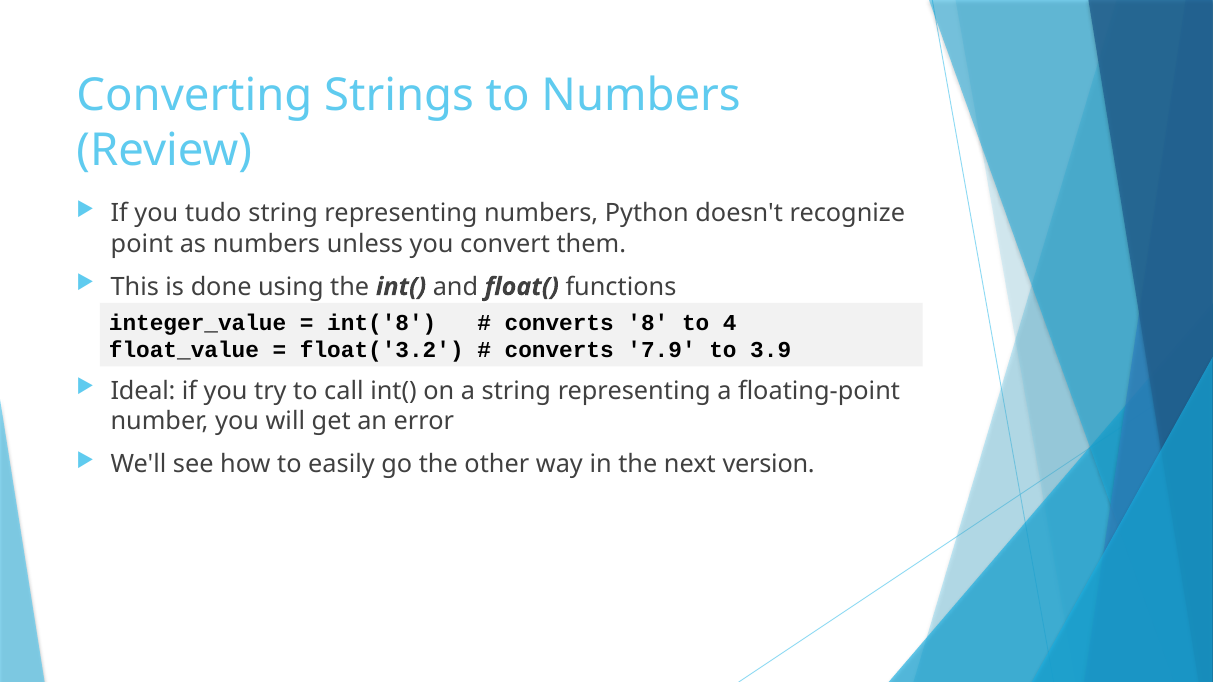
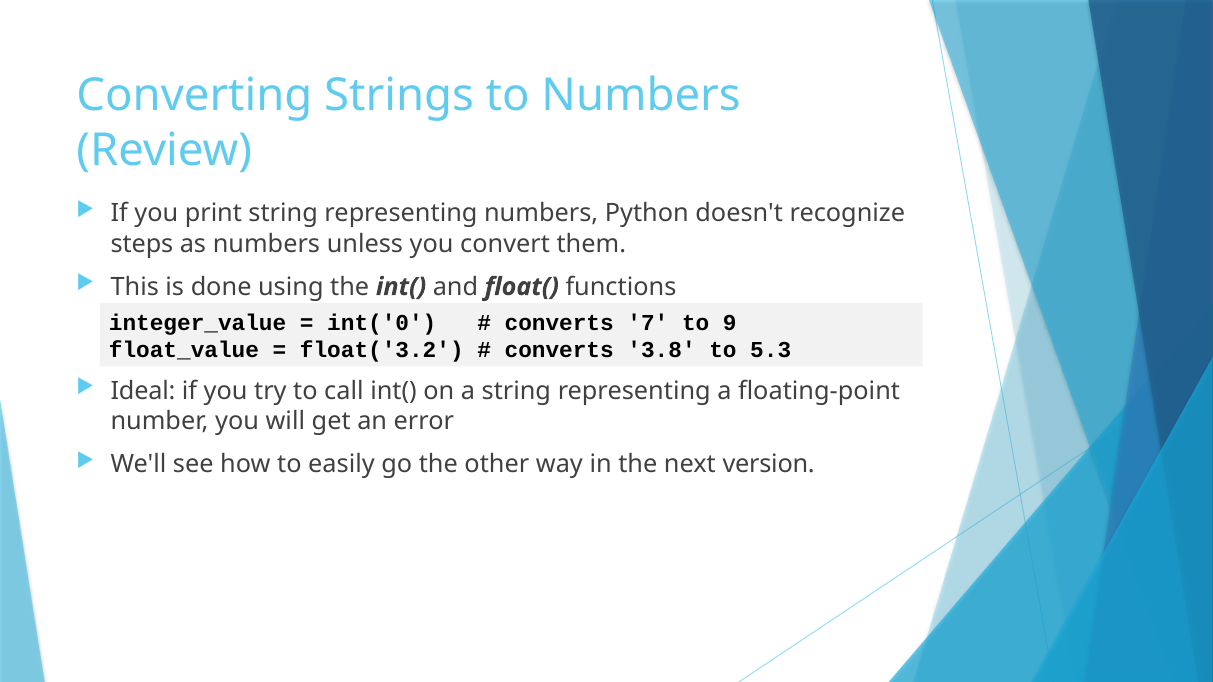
tudo: tudo -> print (213, 214)
point: point -> steps (142, 244)
int('8: int('8 -> int('0 (382, 323)
8: 8 -> 7 (648, 323)
4: 4 -> 9 (730, 323)
7.9: 7.9 -> 3.8 (662, 350)
3.9: 3.9 -> 5.3 (771, 350)
